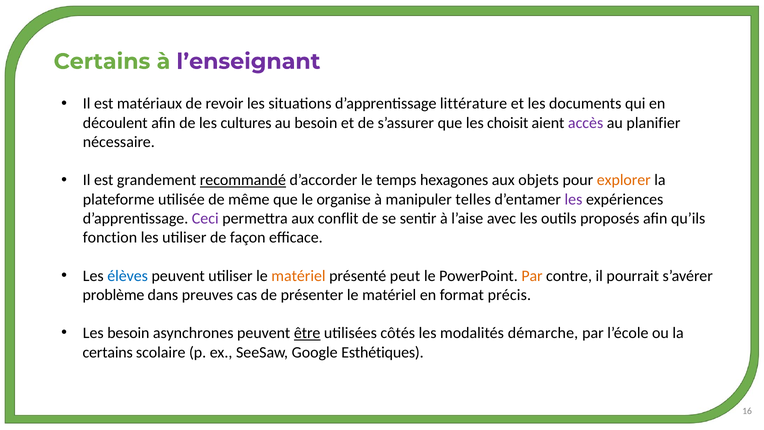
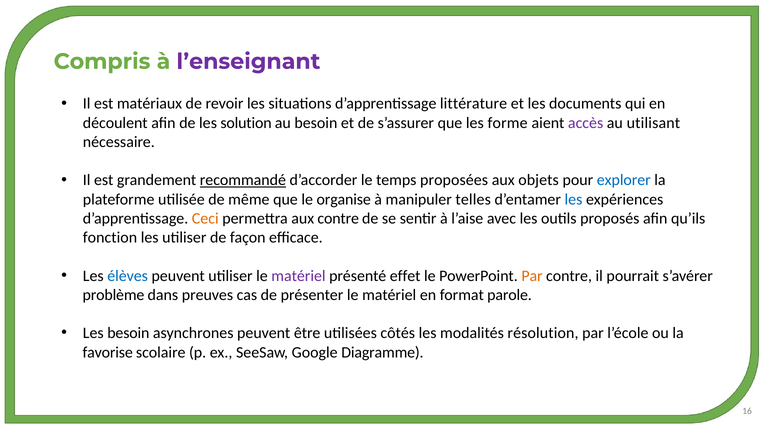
Certains: Certains -> Compris (102, 61)
cultures: cultures -> solution (246, 123)
choisit: choisit -> forme (508, 123)
planifier: planifier -> utilisant (653, 123)
hexagones: hexagones -> proposées (454, 180)
explorer colour: orange -> blue (624, 180)
les colour: purple -> blue (573, 199)
Ceci colour: purple -> orange (205, 218)
aux conflit: conflit -> contre (338, 218)
matériel colour: orange -> purple (298, 276)
peut: peut -> effet (405, 276)
précis: précis -> parole (510, 295)
être underline: present -> none (307, 333)
démarche: démarche -> résolution (543, 333)
certains: certains -> favorise (108, 352)
Esthétiques: Esthétiques -> Diagramme (382, 352)
